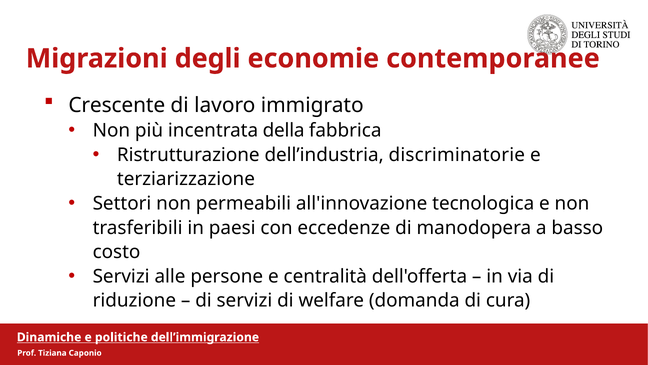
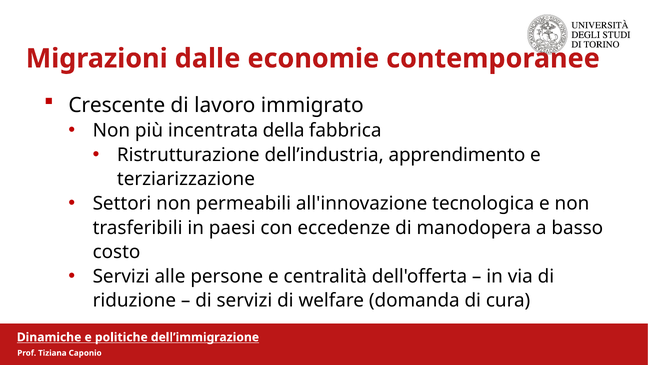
degli: degli -> dalle (208, 58)
discriminatorie: discriminatorie -> apprendimento (457, 155)
